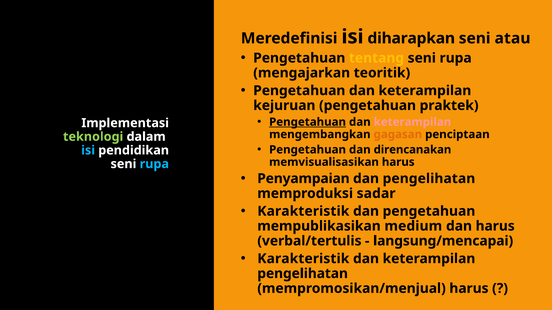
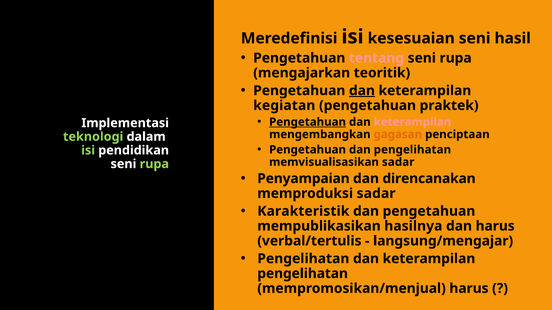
diharapkan: diharapkan -> kesesuaian (411, 38)
atau: atau -> hasil (513, 38)
tentang colour: yellow -> pink (377, 58)
dan underline: none -> present (362, 91)
kejuruan: kejuruan -> kegiatan (284, 106)
dan direncanakan: direncanakan -> pengelihatan (412, 150)
isi colour: light blue -> light green (88, 151)
memvisualisasikan harus: harus -> sadar (398, 162)
rupa colour: light blue -> light green (154, 164)
dan pengelihatan: pengelihatan -> direncanakan (429, 179)
medium: medium -> hasilnya (413, 226)
langsung/mencapai: langsung/mencapai -> langsung/mengajar (443, 241)
Karakteristik: Karakteristik -> Pengelihatan (303, 259)
